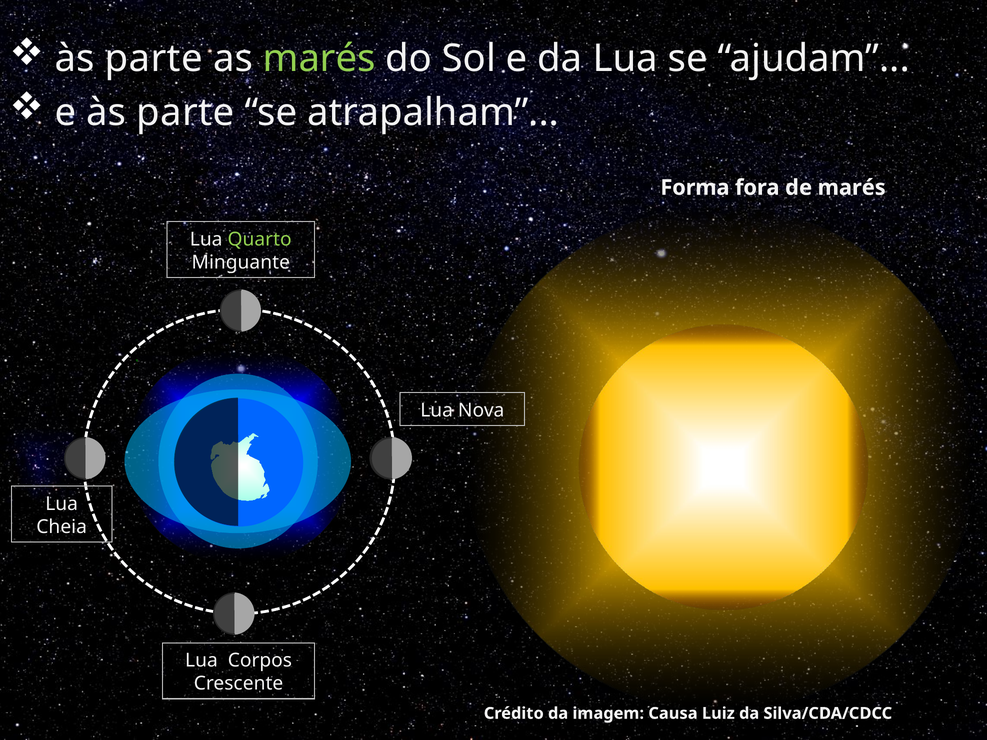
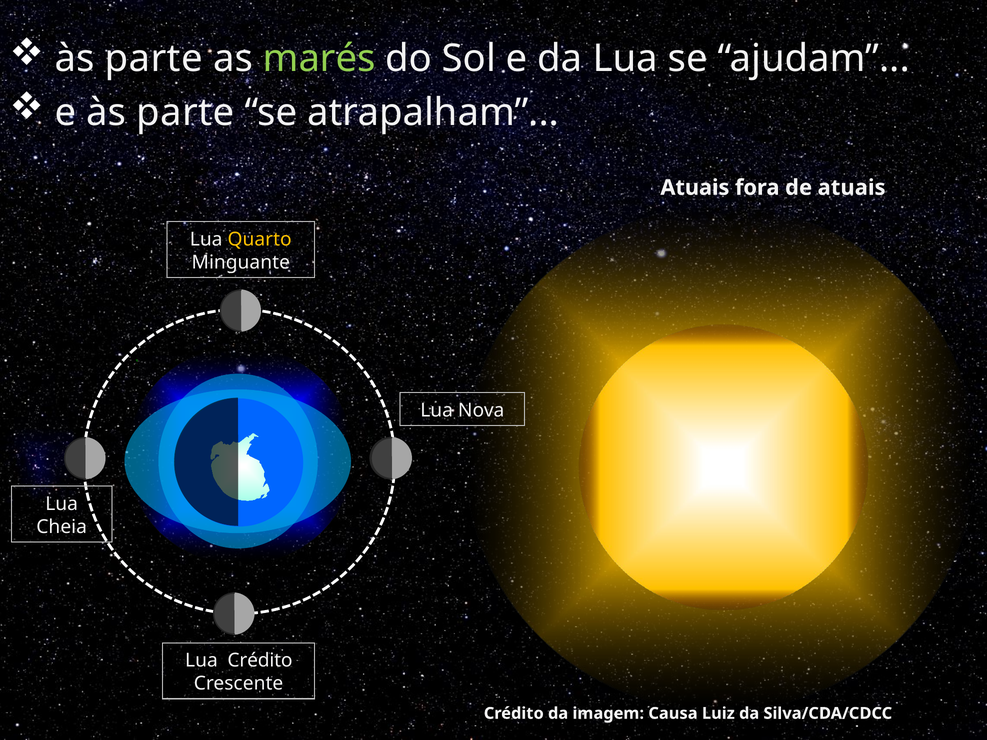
Forma: Forma -> Atuais (695, 188)
de marés: marés -> atuais (852, 188)
Quarto colour: light green -> yellow (260, 240)
Lua Corpos: Corpos -> Crédito (260, 661)
